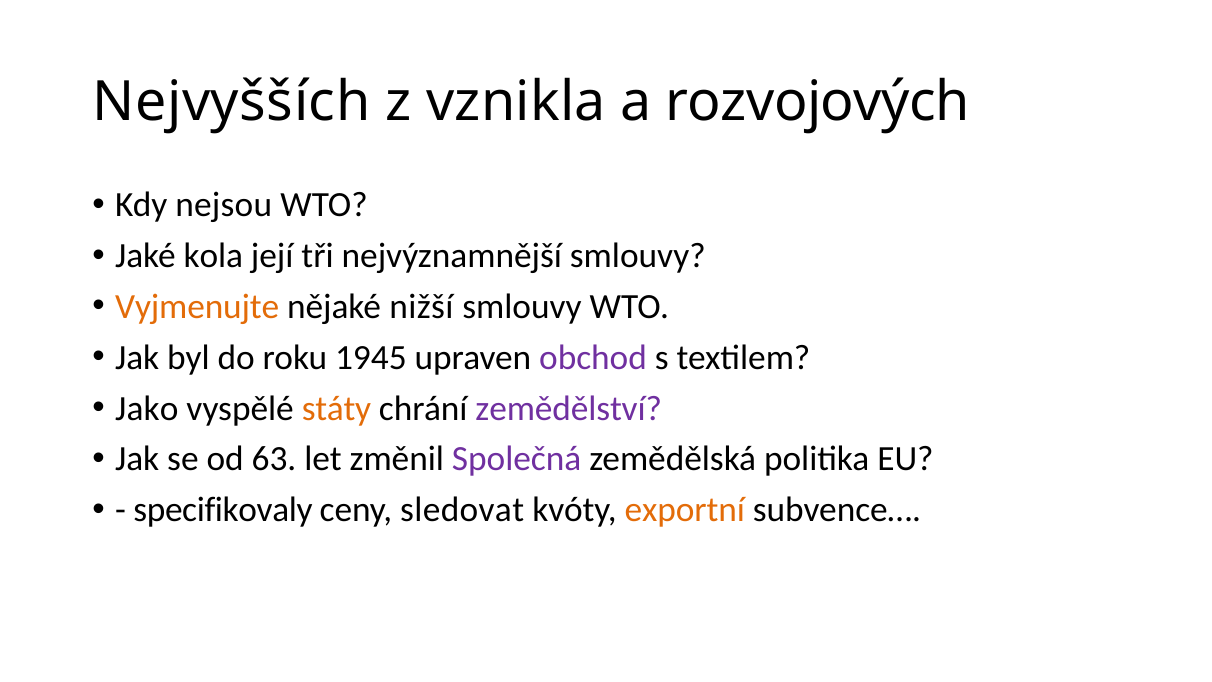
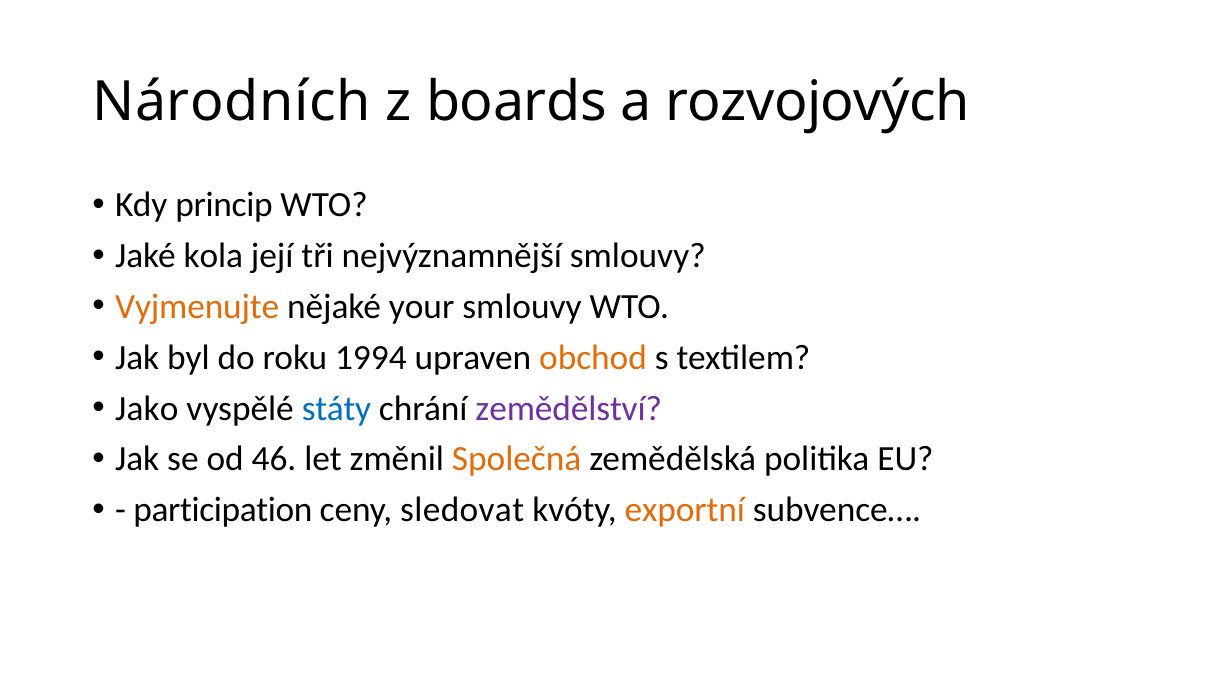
Nejvyšších: Nejvyšších -> Národních (232, 102)
vznikla: vznikla -> boards (516, 102)
nejsou: nejsou -> princip (224, 205)
nižší: nižší -> your (422, 307)
1945: 1945 -> 1994 (371, 357)
obchod colour: purple -> orange (593, 357)
státy colour: orange -> blue (337, 408)
63: 63 -> 46 (274, 459)
Společná colour: purple -> orange (517, 459)
specifikovaly: specifikovaly -> participation (223, 510)
